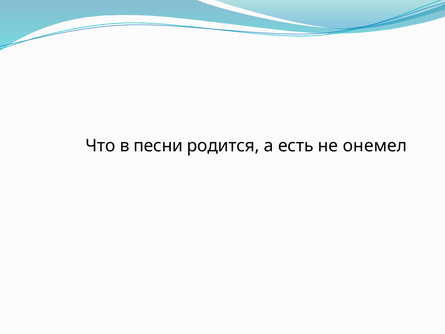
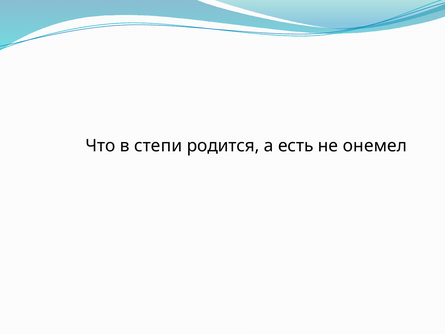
песни: песни -> степи (158, 146)
